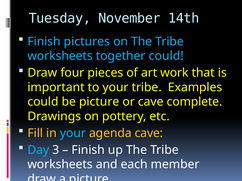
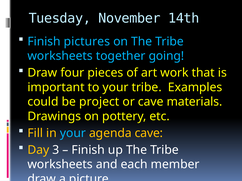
together could: could -> going (166, 56)
be picture: picture -> project (99, 102)
complete: complete -> materials (195, 102)
Day colour: light blue -> yellow (38, 150)
